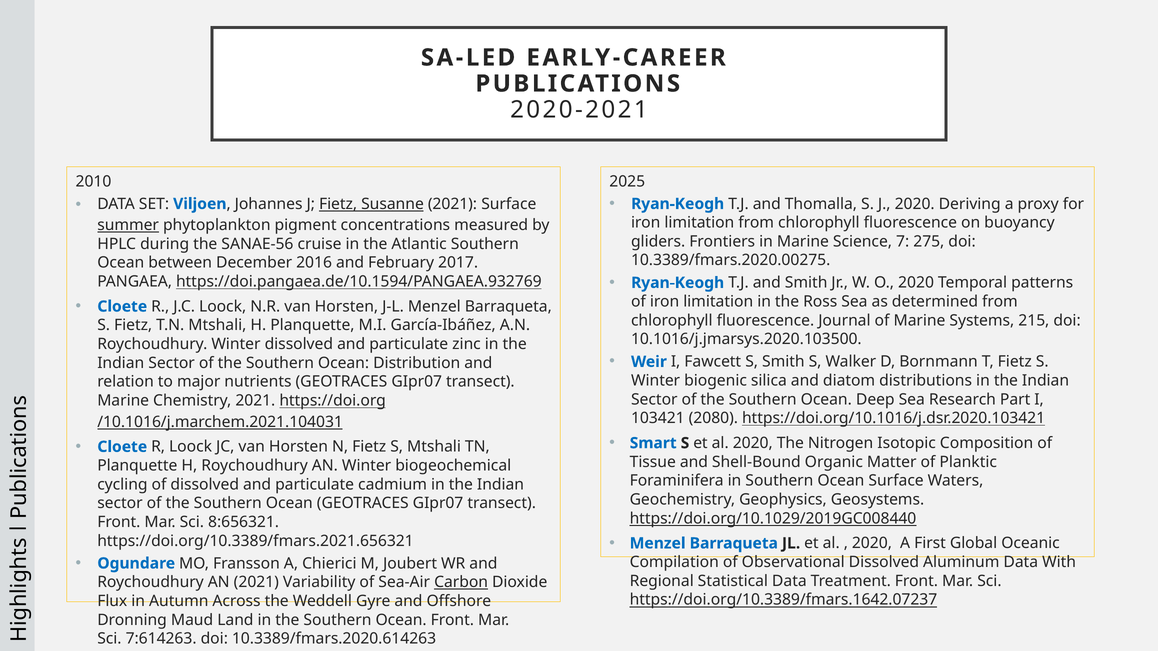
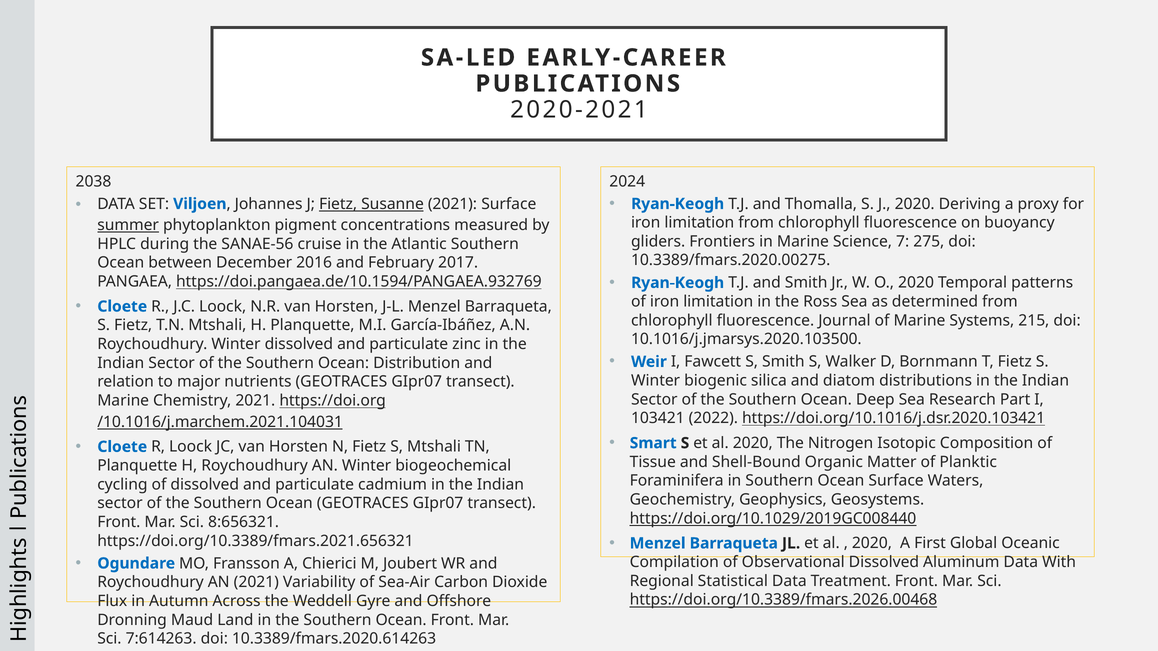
2010: 2010 -> 2038 (93, 182)
2025: 2025 -> 2024 (627, 181)
2080: 2080 -> 2022 (713, 418)
Carbon underline: present -> none (461, 583)
https://doi.org/10.3389/fmars.1642.07237: https://doi.org/10.3389/fmars.1642.07237 -> https://doi.org/10.3389/fmars.2026.00468 (783, 600)
